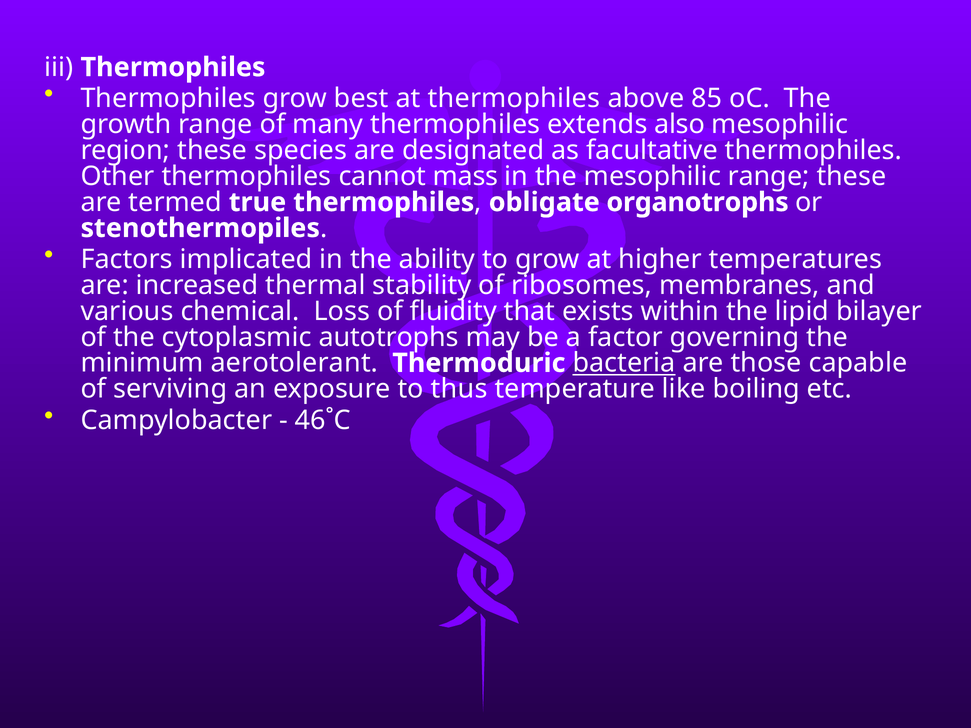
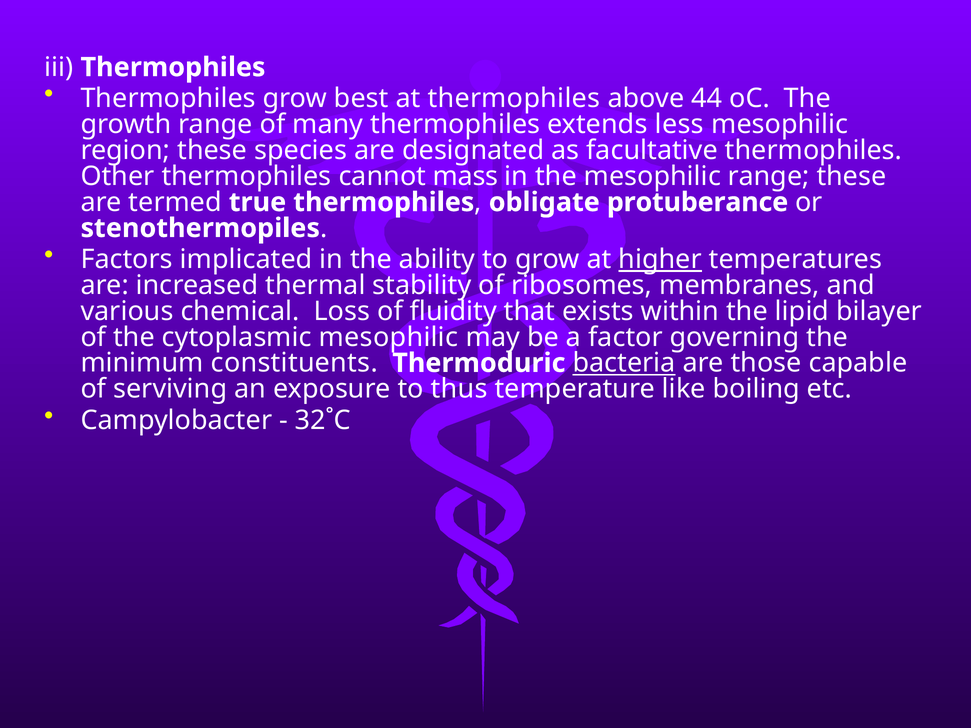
85: 85 -> 44 (707, 99)
also: also -> less (679, 125)
organotrophs: organotrophs -> protuberance (698, 202)
higher underline: none -> present (660, 260)
cytoplasmic autotrophs: autotrophs -> mesophilic (389, 337)
aerotolerant: aerotolerant -> constituents (294, 363)
46˚C: 46˚C -> 32˚C (323, 420)
